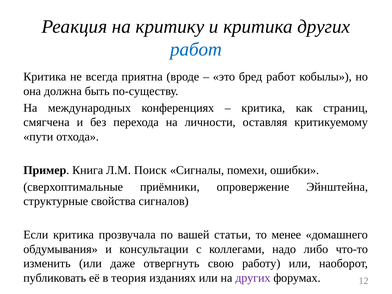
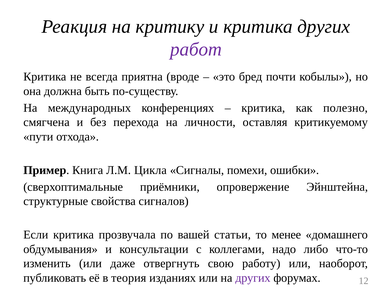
работ colour: blue -> purple (196, 49)
бред работ: работ -> почти (281, 77)
страниц: страниц -> полезно (345, 108)
Поиск: Поиск -> Цикла (150, 170)
